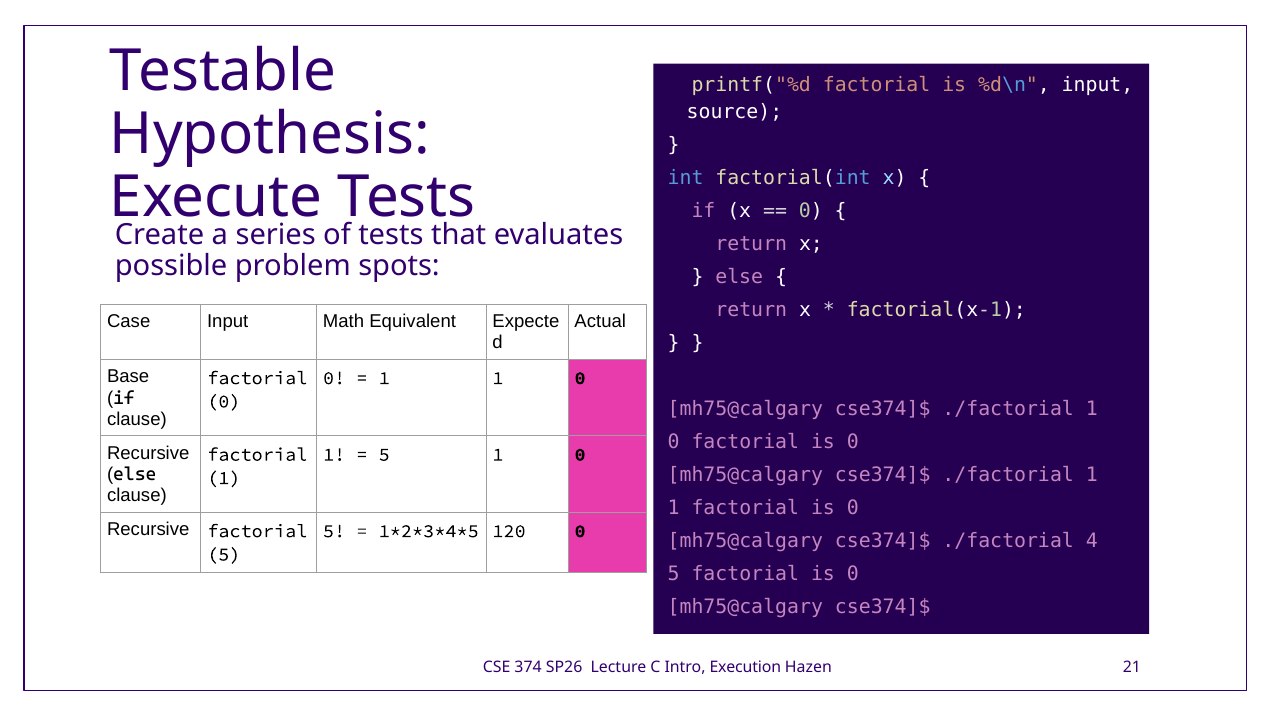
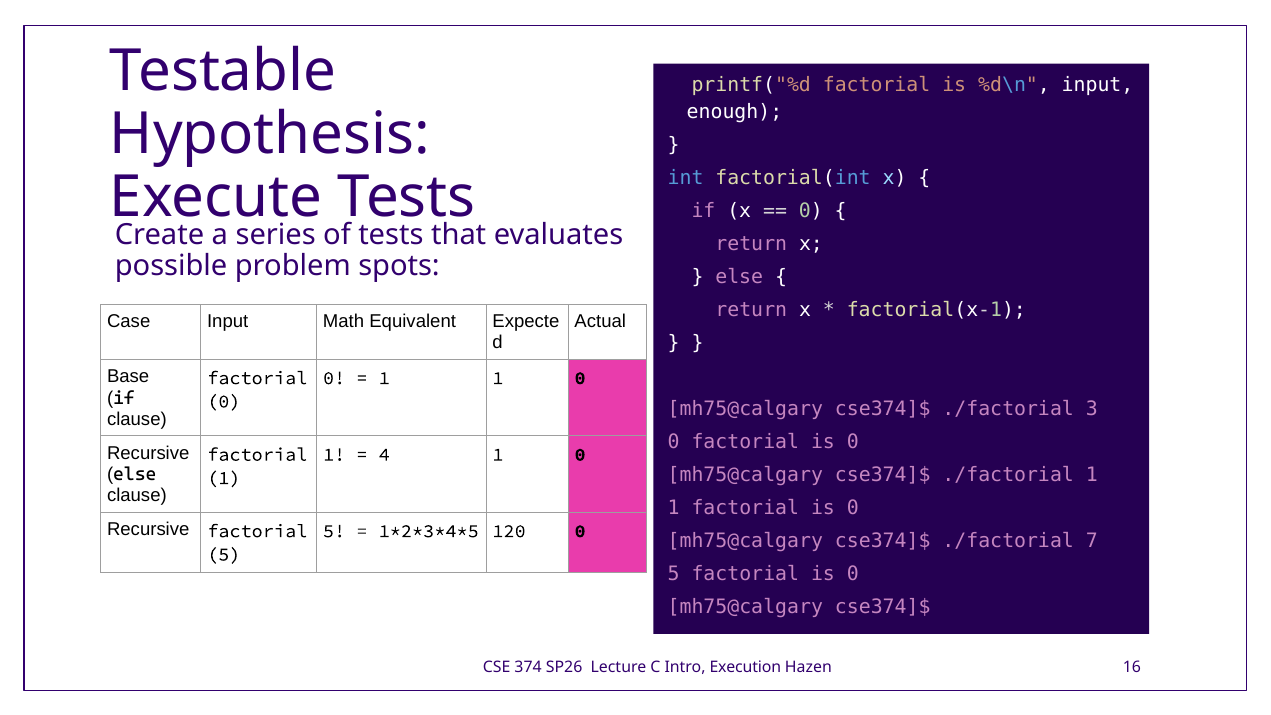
source: source -> enough (734, 112)
1: 1 -> 3 (1092, 409)
5: 5 -> 4 (384, 455)
4: 4 -> 7 (1092, 541)
21: 21 -> 16 (1132, 668)
